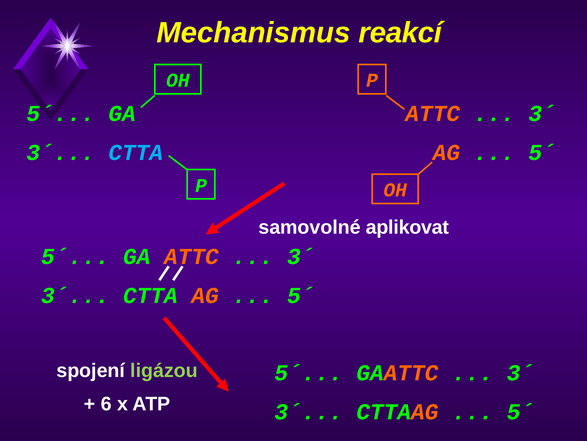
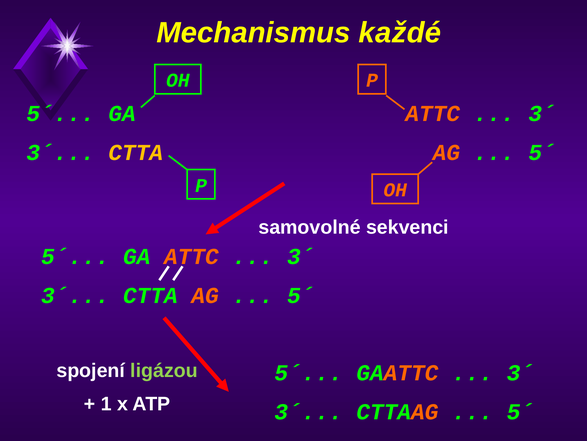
reakcí: reakcí -> každé (400, 33)
CTTA colour: light blue -> yellow (136, 152)
aplikovat: aplikovat -> sekvenci (407, 227)
6: 6 -> 1 (106, 403)
